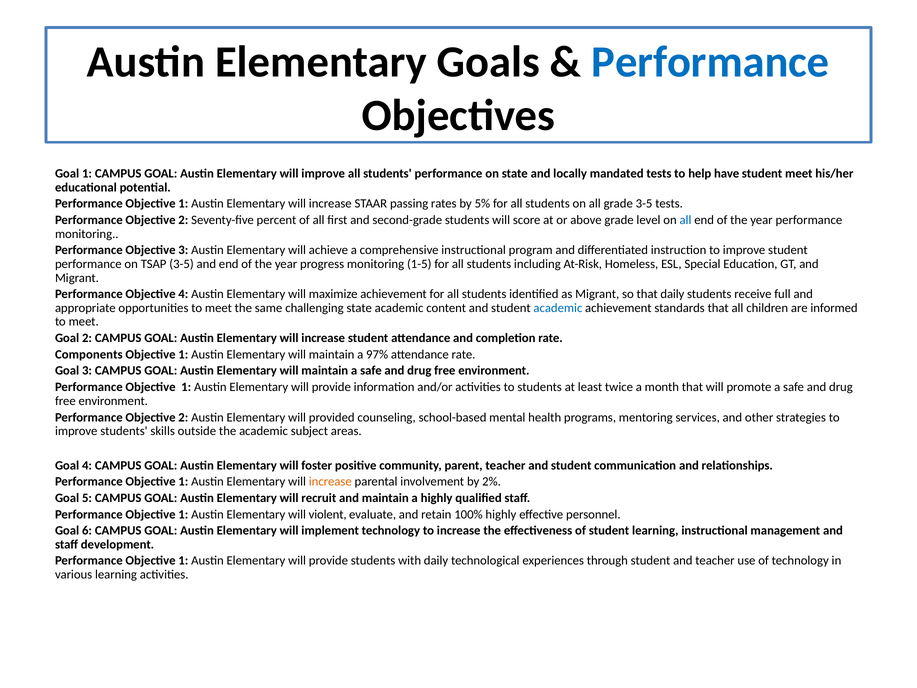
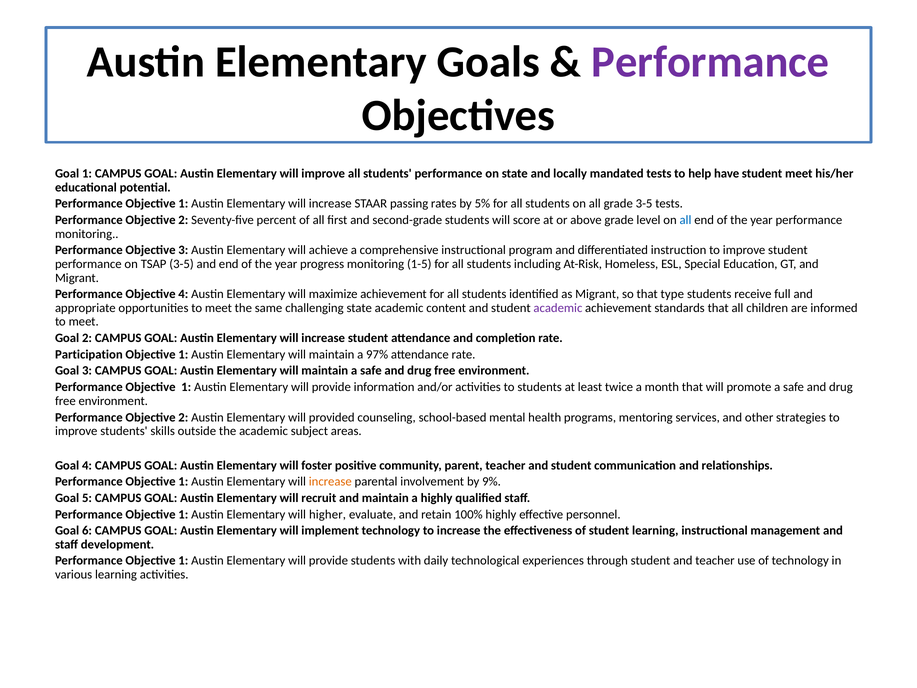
Performance colour: blue -> purple (710, 62)
that daily: daily -> type (672, 294)
academic colour: blue -> purple (558, 308)
Components: Components -> Participation (89, 354)
2%: 2% -> 9% (492, 481)
violent: violent -> higher (327, 514)
